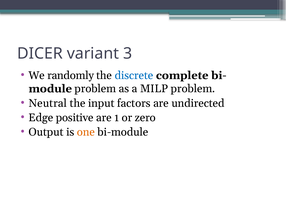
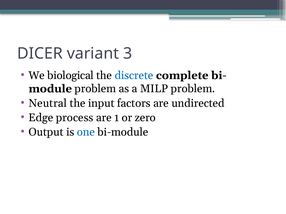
randomly: randomly -> biological (71, 76)
positive: positive -> process (75, 118)
one colour: orange -> blue (86, 132)
